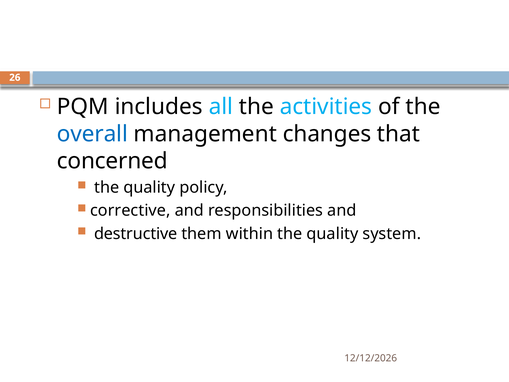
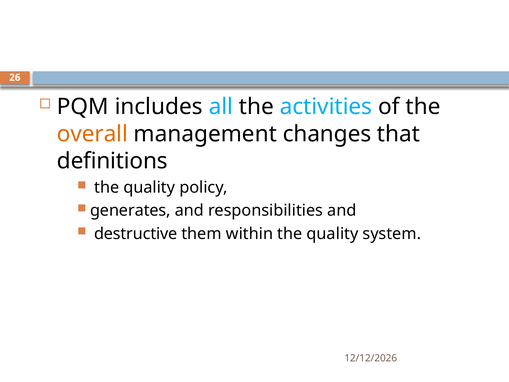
overall colour: blue -> orange (92, 134)
concerned: concerned -> definitions (112, 161)
corrective: corrective -> generates (130, 210)
